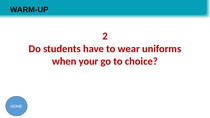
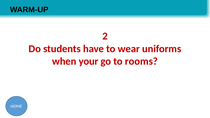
choice: choice -> rooms (141, 61)
